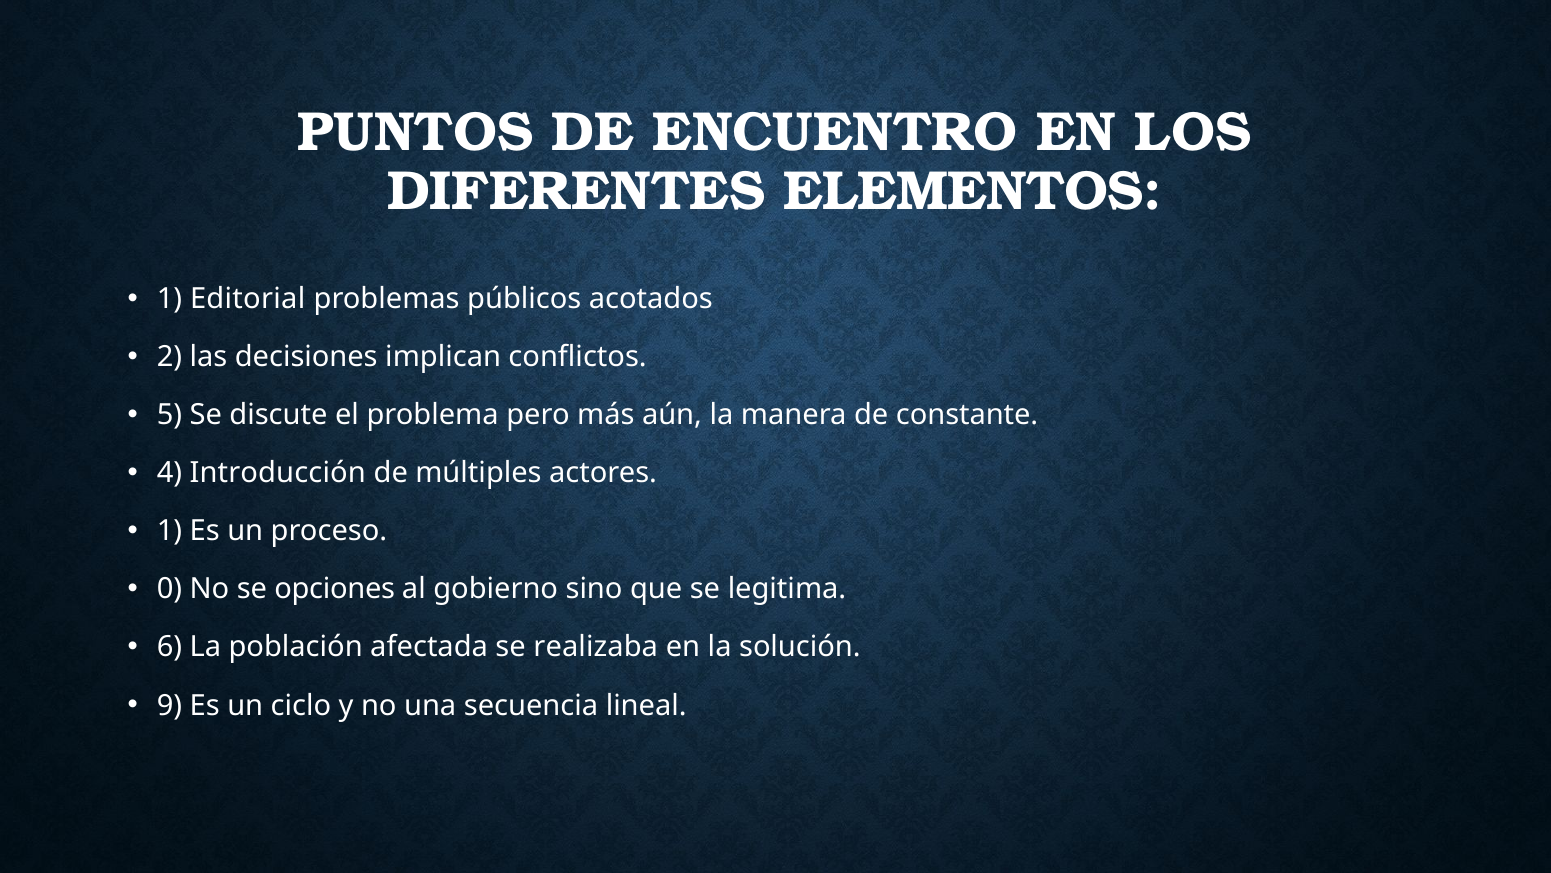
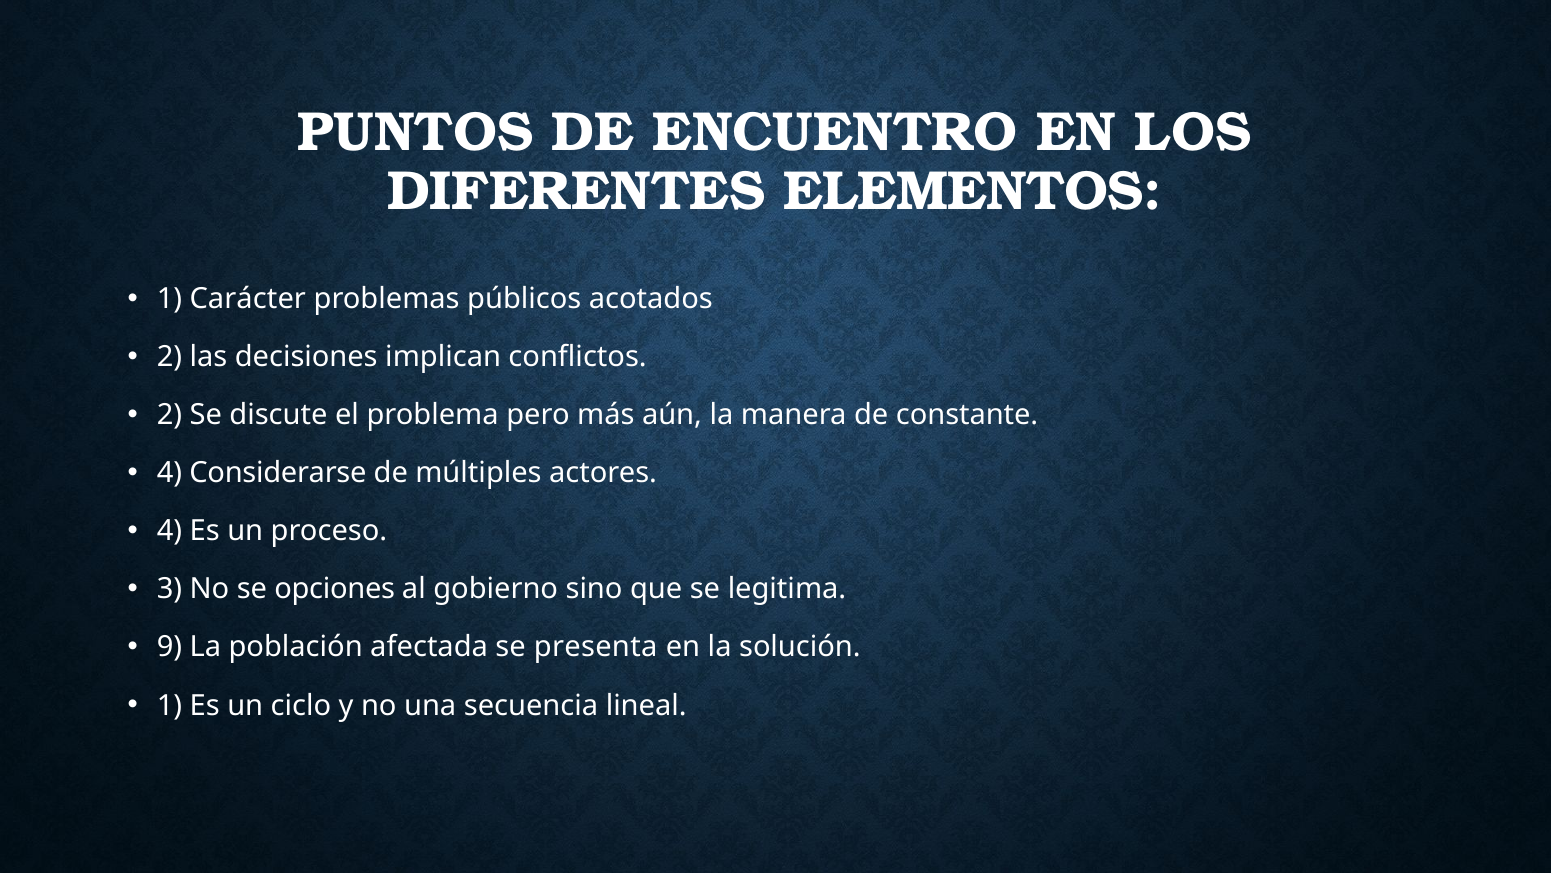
Editorial: Editorial -> Carácter (248, 299)
5: 5 -> 2 (169, 415)
Introducción: Introducción -> Considerarse (278, 473)
1: 1 -> 4 (169, 531)
0: 0 -> 3 (169, 589)
6: 6 -> 9 (169, 647)
realizaba: realizaba -> presenta (596, 647)
9: 9 -> 1 (169, 705)
